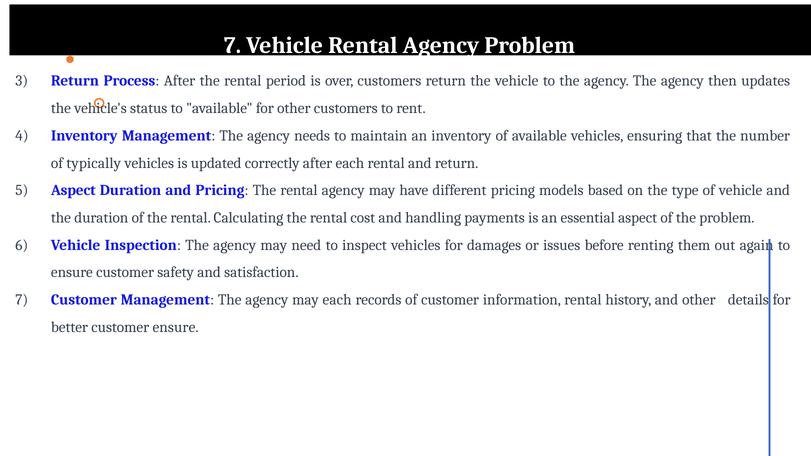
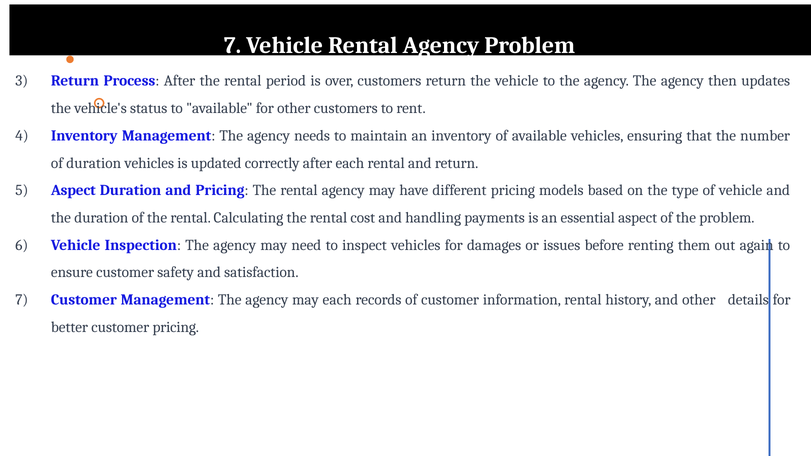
of typically: typically -> duration (94, 163)
customer ensure: ensure -> pricing (176, 327)
